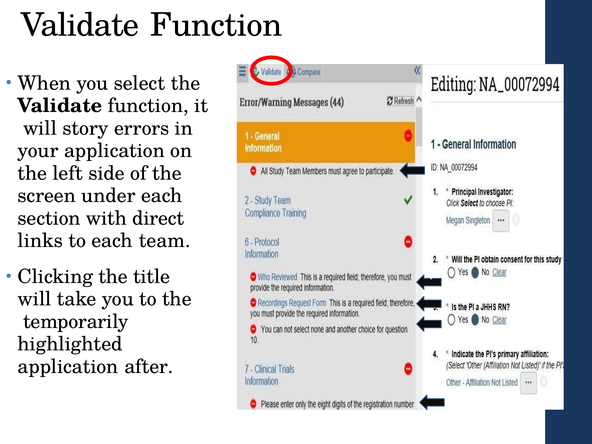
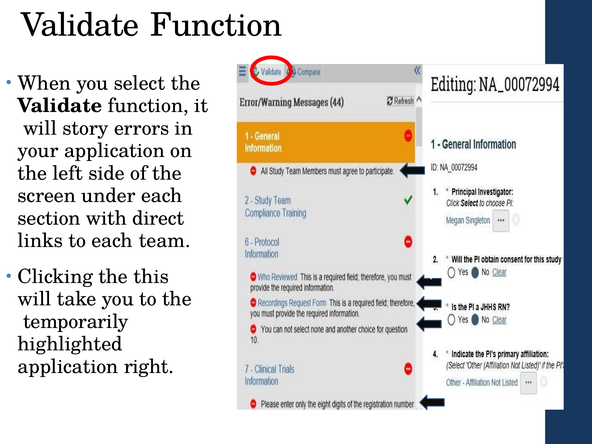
title: title -> this (151, 277)
after: after -> right (149, 366)
